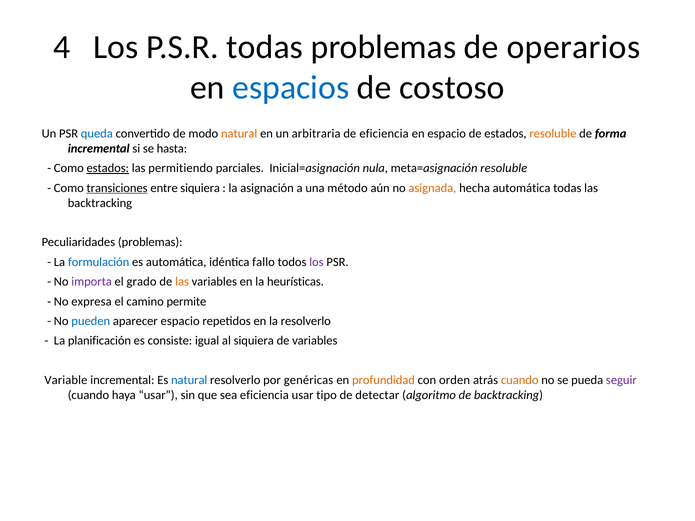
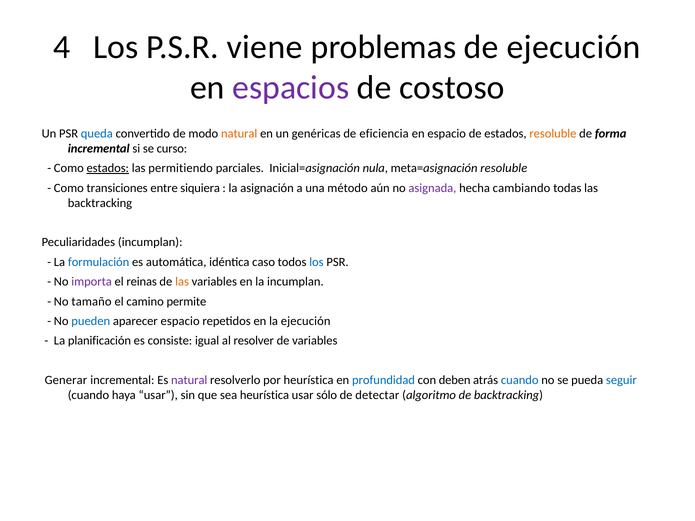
P.S.R todas: todas -> viene (265, 47)
de operarios: operarios -> ejecución (574, 47)
espacios colour: blue -> purple (291, 88)
arbitraria: arbitraria -> genéricas (316, 134)
hasta: hasta -> curso (172, 149)
transiciones underline: present -> none (117, 188)
asignada colour: orange -> purple (432, 188)
hecha automática: automática -> cambiando (522, 188)
Peculiaridades problemas: problemas -> incumplan (150, 242)
fallo: fallo -> caso (264, 262)
los colour: purple -> blue (316, 262)
grado: grado -> reinas (142, 282)
la heurísticas: heurísticas -> incumplan (295, 282)
expresa: expresa -> tamaño (92, 302)
la resolverlo: resolverlo -> ejecución (306, 321)
al siquiera: siquiera -> resolver (254, 341)
Variable: Variable -> Generar (66, 380)
natural colour: blue -> purple (189, 380)
por genéricas: genéricas -> heurística (309, 380)
profundidad colour: orange -> blue (384, 380)
orden: orden -> deben (455, 380)
cuando colour: orange -> blue (520, 380)
seguir colour: purple -> blue (621, 380)
sea eficiencia: eficiencia -> heurística (264, 395)
tipo: tipo -> sólo (327, 395)
